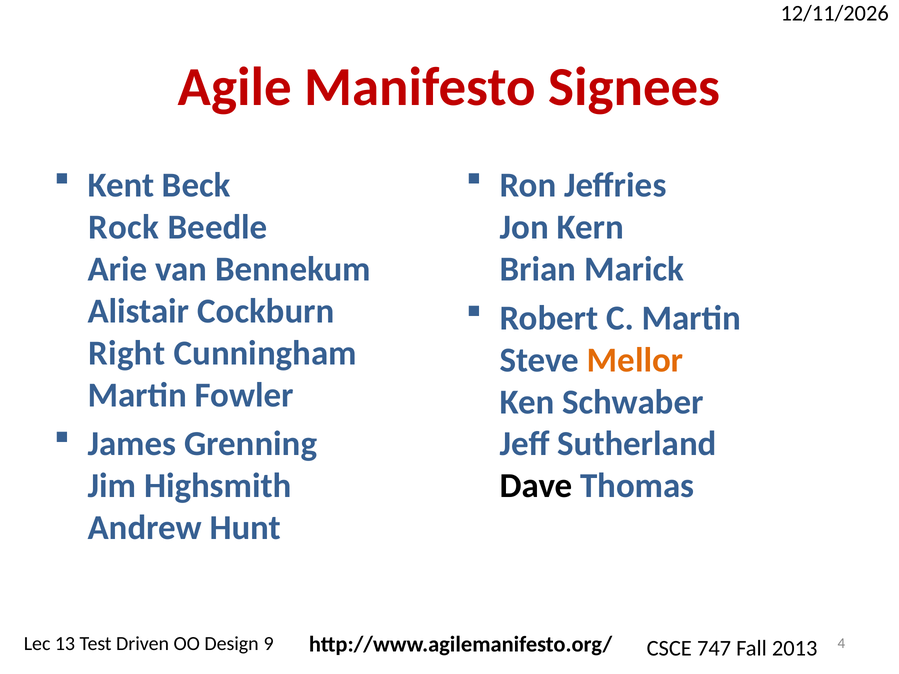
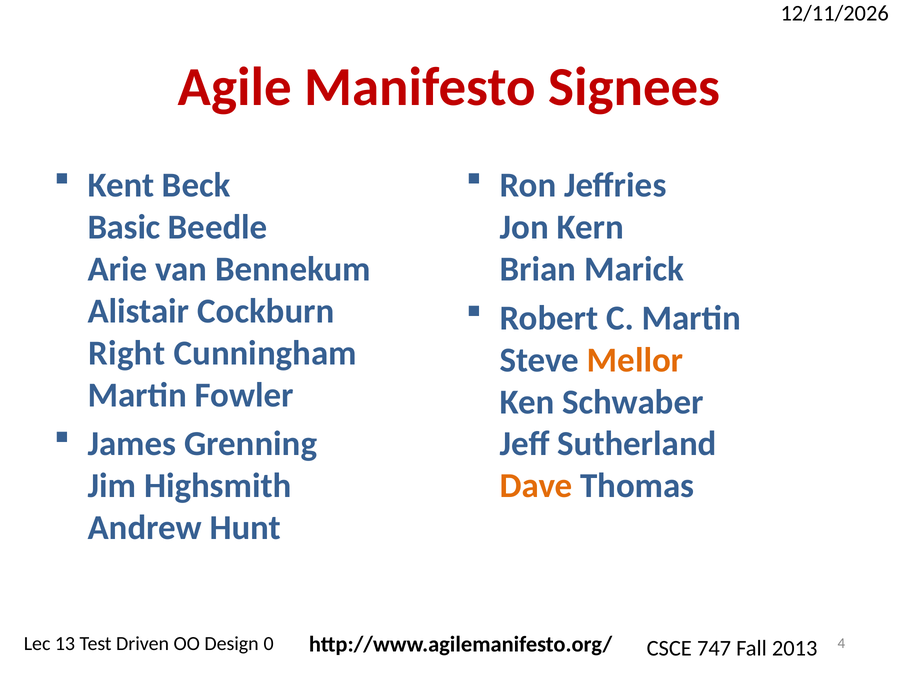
Rock: Rock -> Basic (124, 227)
Dave colour: black -> orange (536, 486)
9: 9 -> 0 (269, 644)
